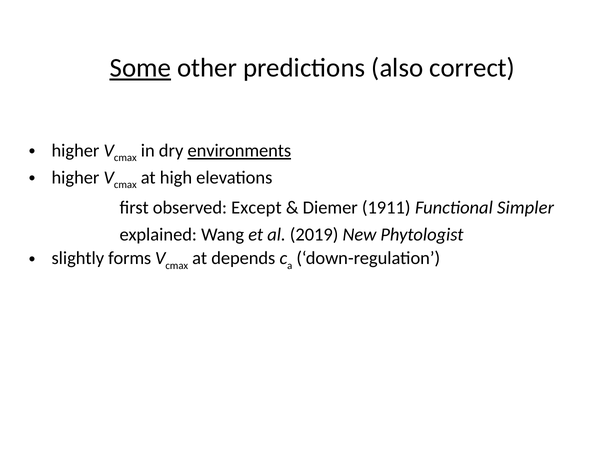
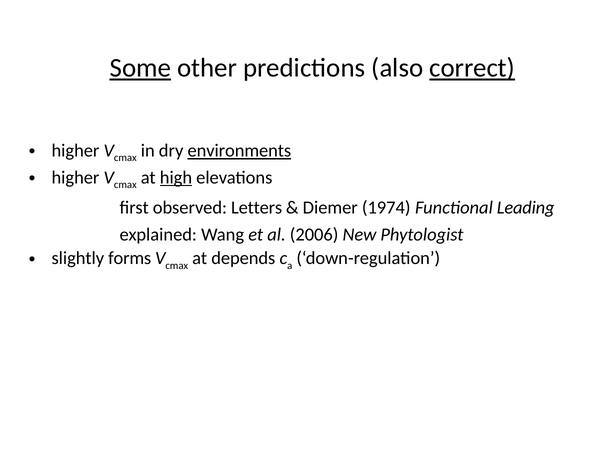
correct underline: none -> present (472, 68)
high underline: none -> present (176, 178)
Except: Except -> Letters (257, 208)
1911: 1911 -> 1974 (386, 208)
Simpler: Simpler -> Leading (526, 208)
2019: 2019 -> 2006 (314, 234)
